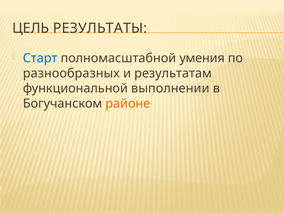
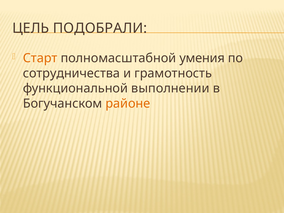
РЕЗУЛЬТАТЫ: РЕЗУЛЬТАТЫ -> ПОДОБРАЛИ (100, 28)
Старт colour: blue -> orange (40, 58)
разнообразных: разнообразных -> сотрудничества (71, 73)
результатам: результатам -> грамотность (173, 73)
